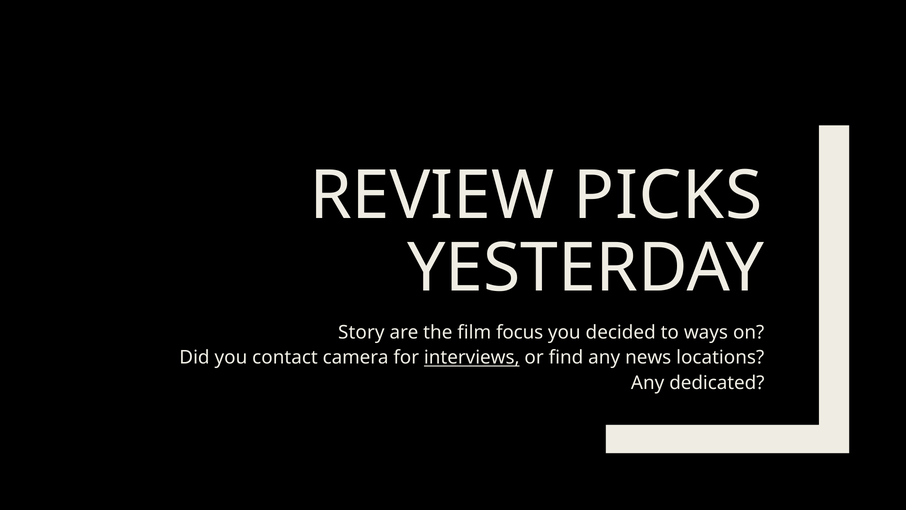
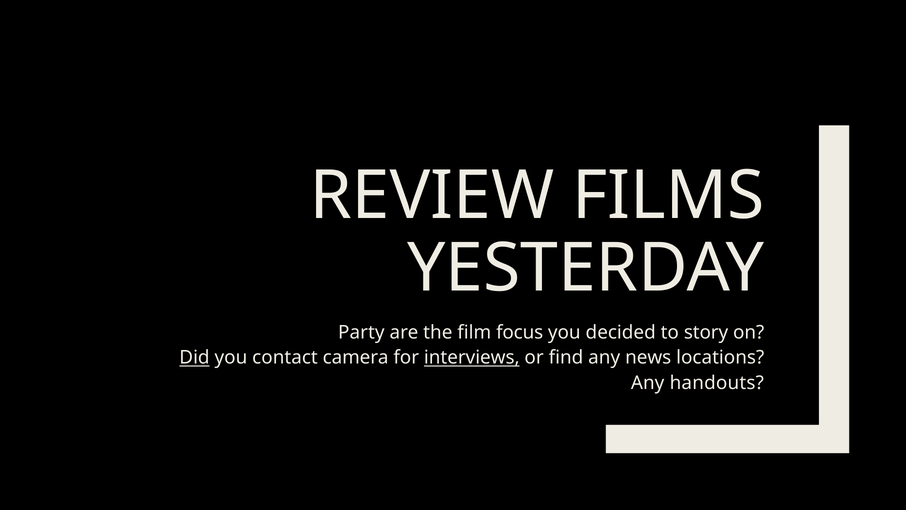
PICKS: PICKS -> FILMS (668, 196)
Story: Story -> Party (361, 332)
ways: ways -> story (706, 332)
Did underline: none -> present (194, 357)
dedicated: dedicated -> handouts (717, 383)
